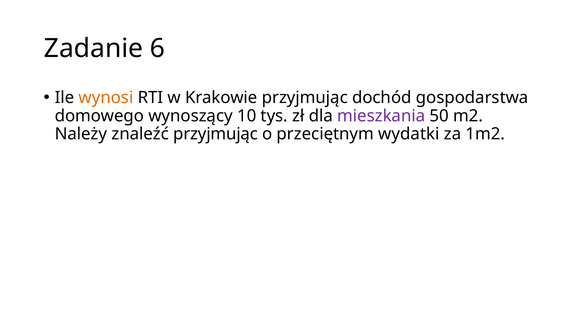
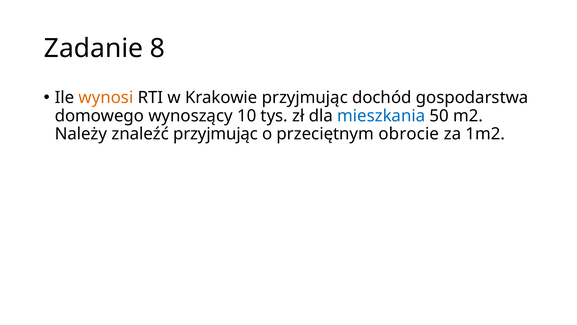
6: 6 -> 8 (158, 48)
mieszkania colour: purple -> blue (381, 116)
wydatki: wydatki -> obrocie (409, 134)
